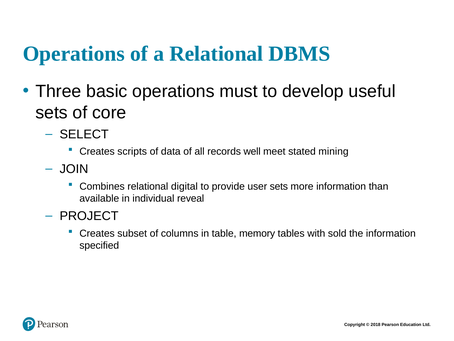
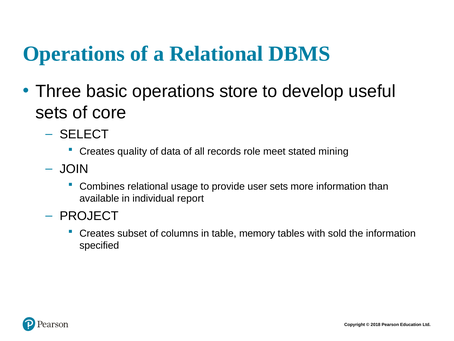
must: must -> store (239, 91)
scripts: scripts -> quality (132, 151)
well: well -> role (252, 151)
digital: digital -> usage (184, 186)
reveal: reveal -> report (191, 198)
